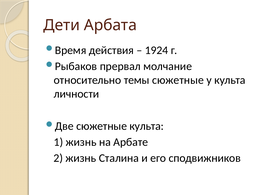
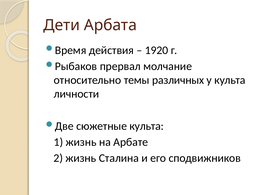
1924: 1924 -> 1920 (157, 50)
темы сюжетные: сюжетные -> различных (178, 80)
